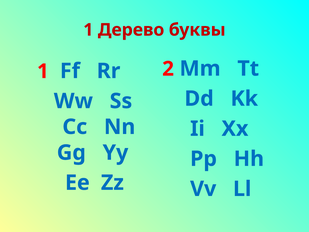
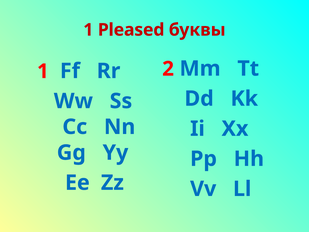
Дерево: Дерево -> Pleased (131, 30)
